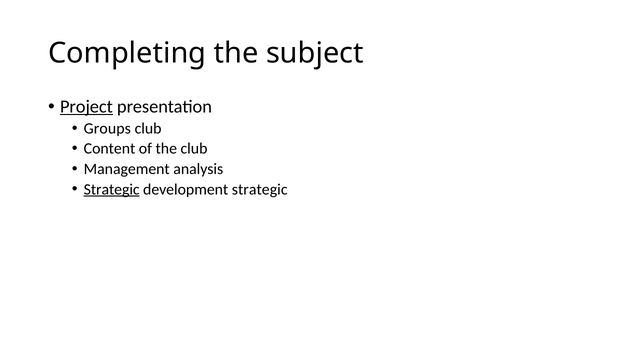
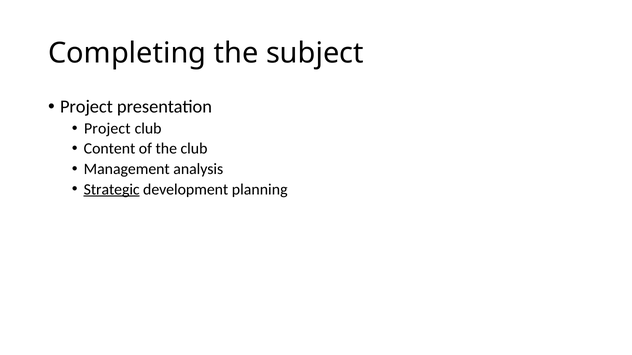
Project underline: present -> none (86, 107)
Groups: Groups -> Project (107, 129)
development strategic: strategic -> planning (260, 190)
